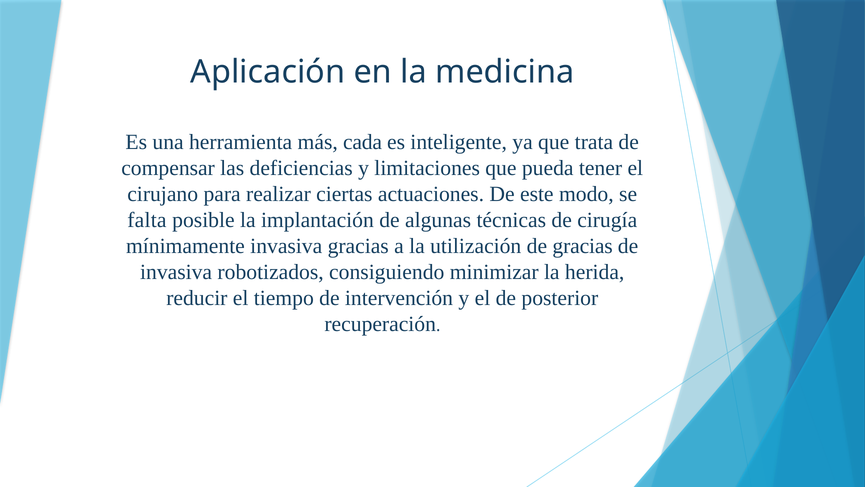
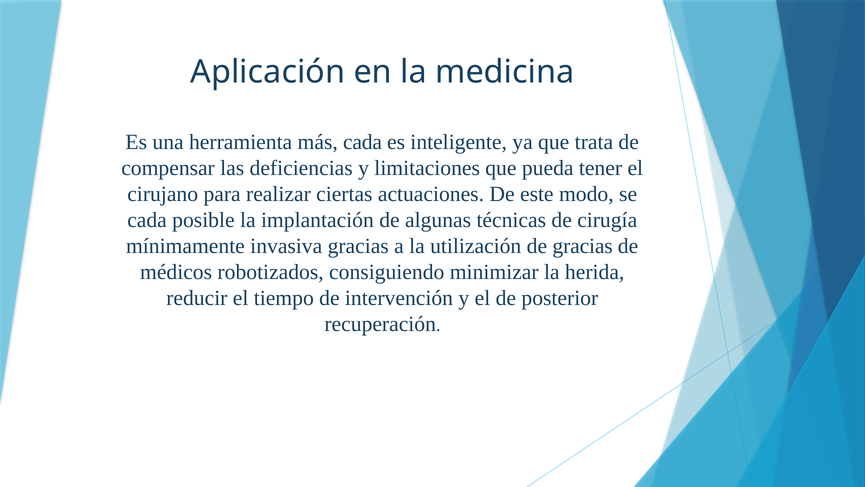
falta: falta -> cada (147, 220)
invasiva: invasiva -> médicos (176, 272)
